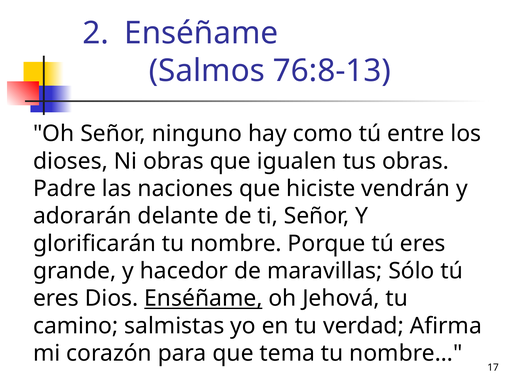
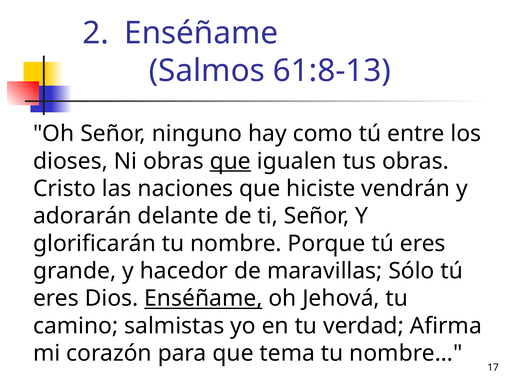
76:8-13: 76:8-13 -> 61:8-13 (332, 71)
que underline: none -> present (230, 161)
Padre: Padre -> Cristo (64, 189)
